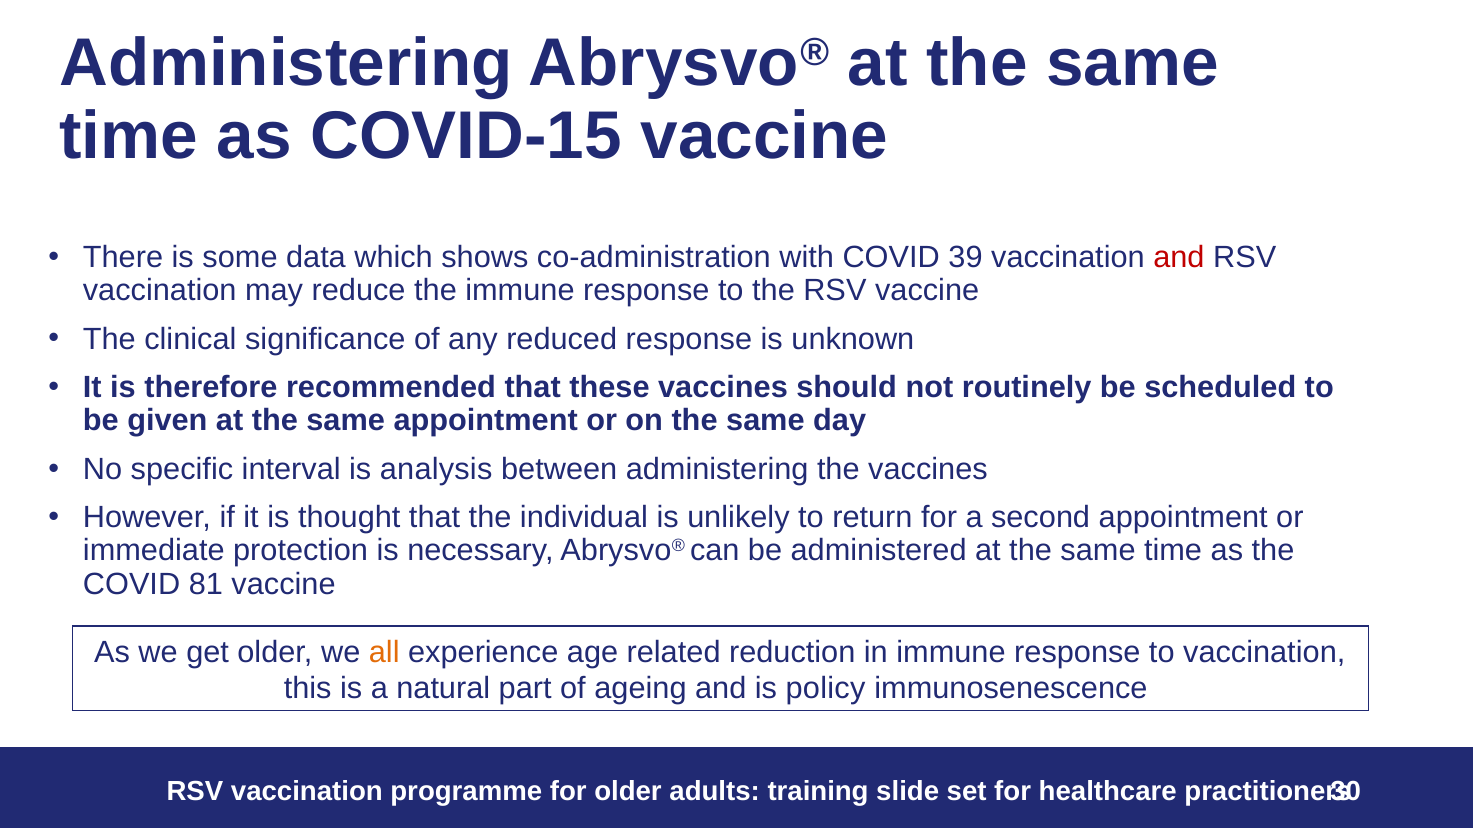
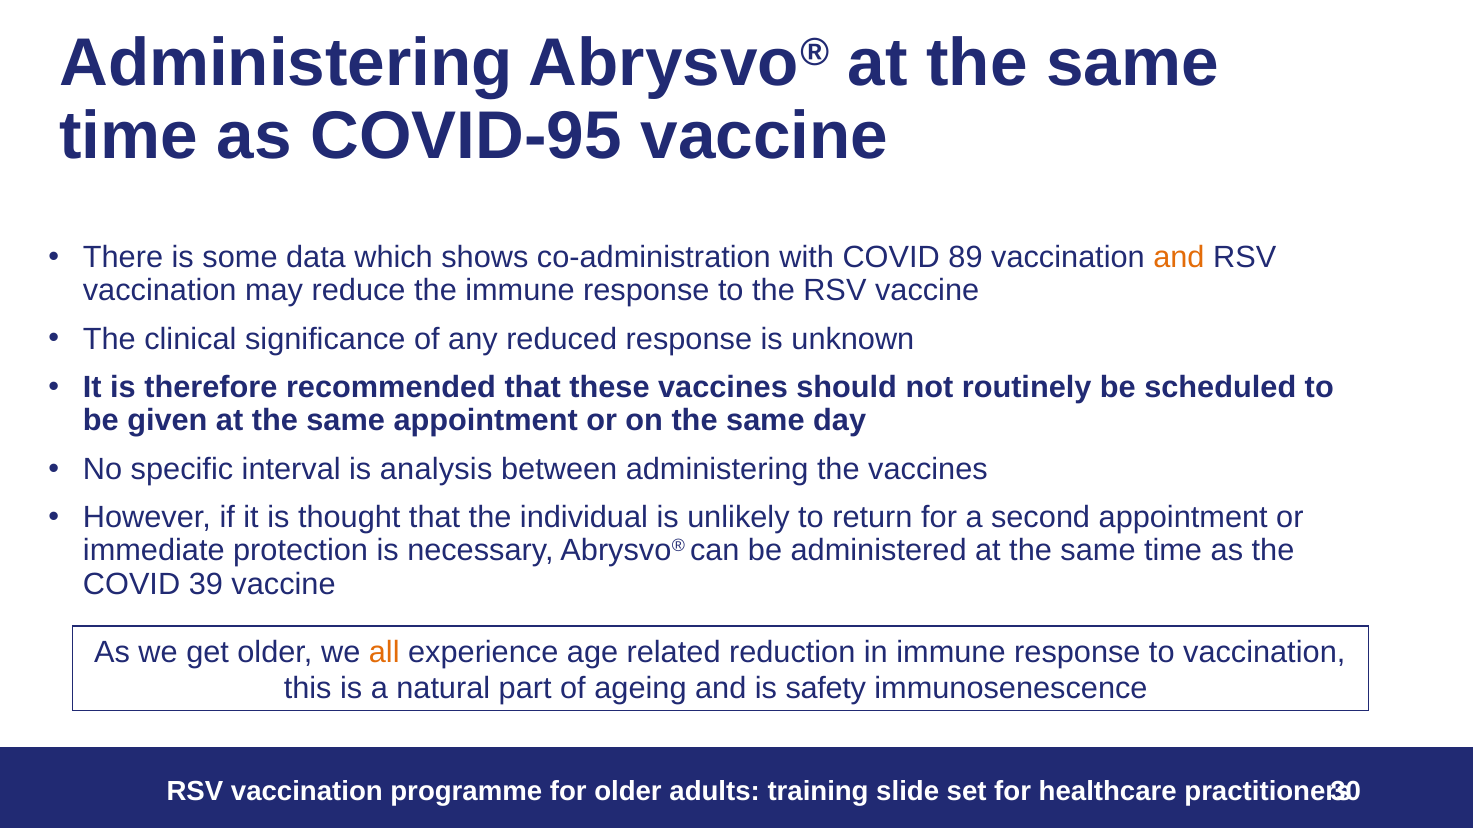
COVID-15: COVID-15 -> COVID-95 (466, 136)
39: 39 -> 89 (966, 257)
and colour: red -> orange (1179, 257)
81: 81 -> 39 (206, 584)
policy: policy -> safety (826, 689)
